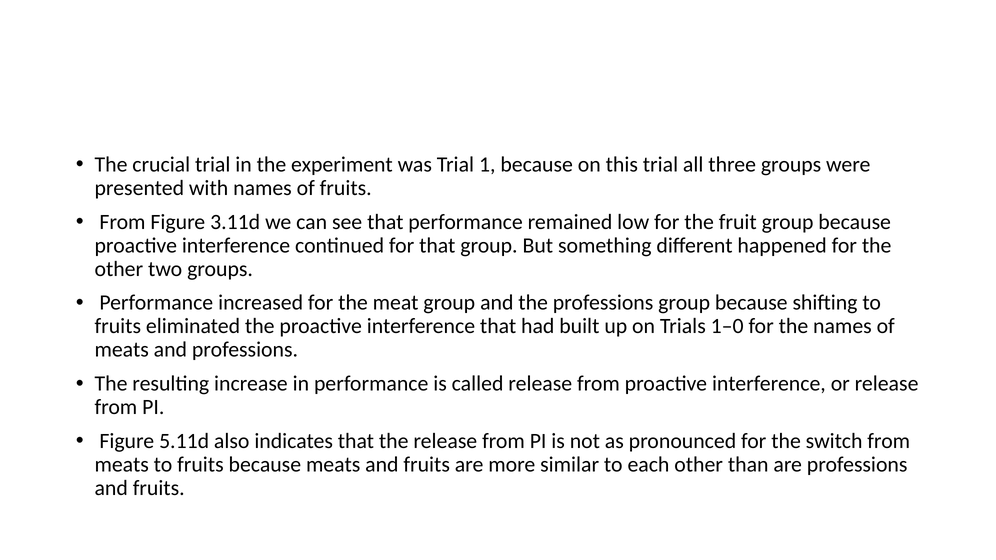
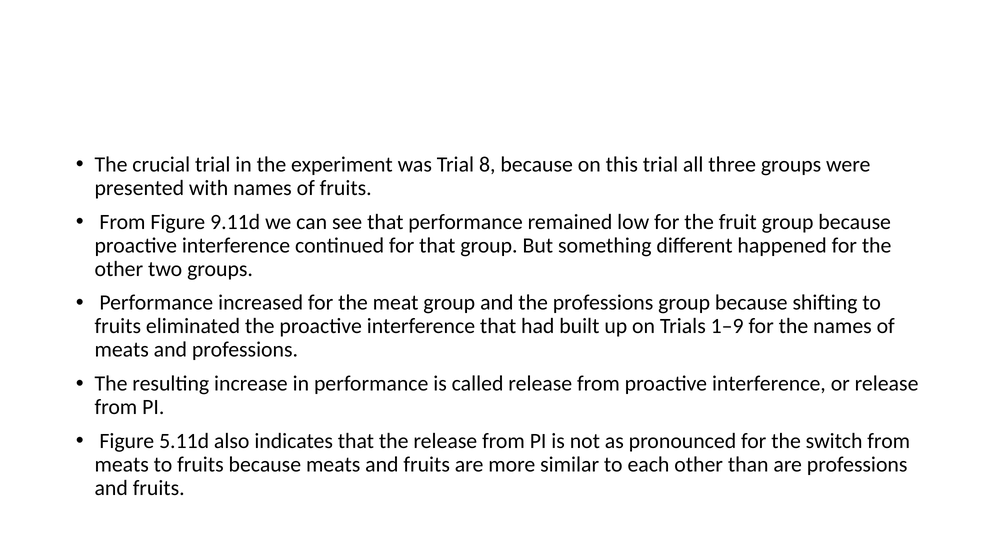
1: 1 -> 8 (487, 164)
3.11d: 3.11d -> 9.11d (235, 222)
1–0: 1–0 -> 1–9 (727, 326)
